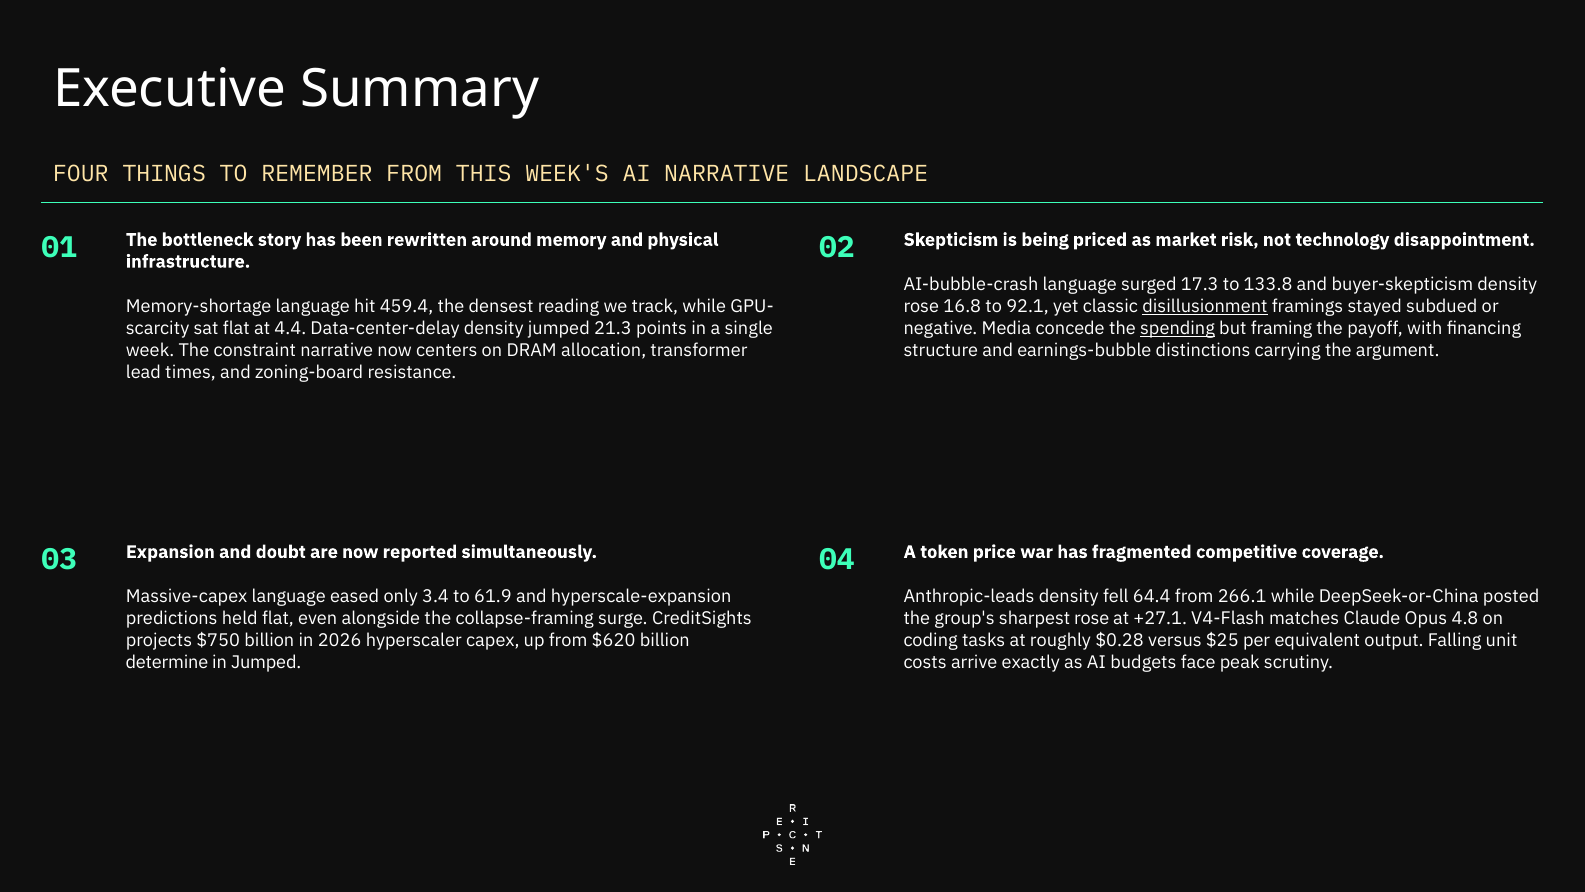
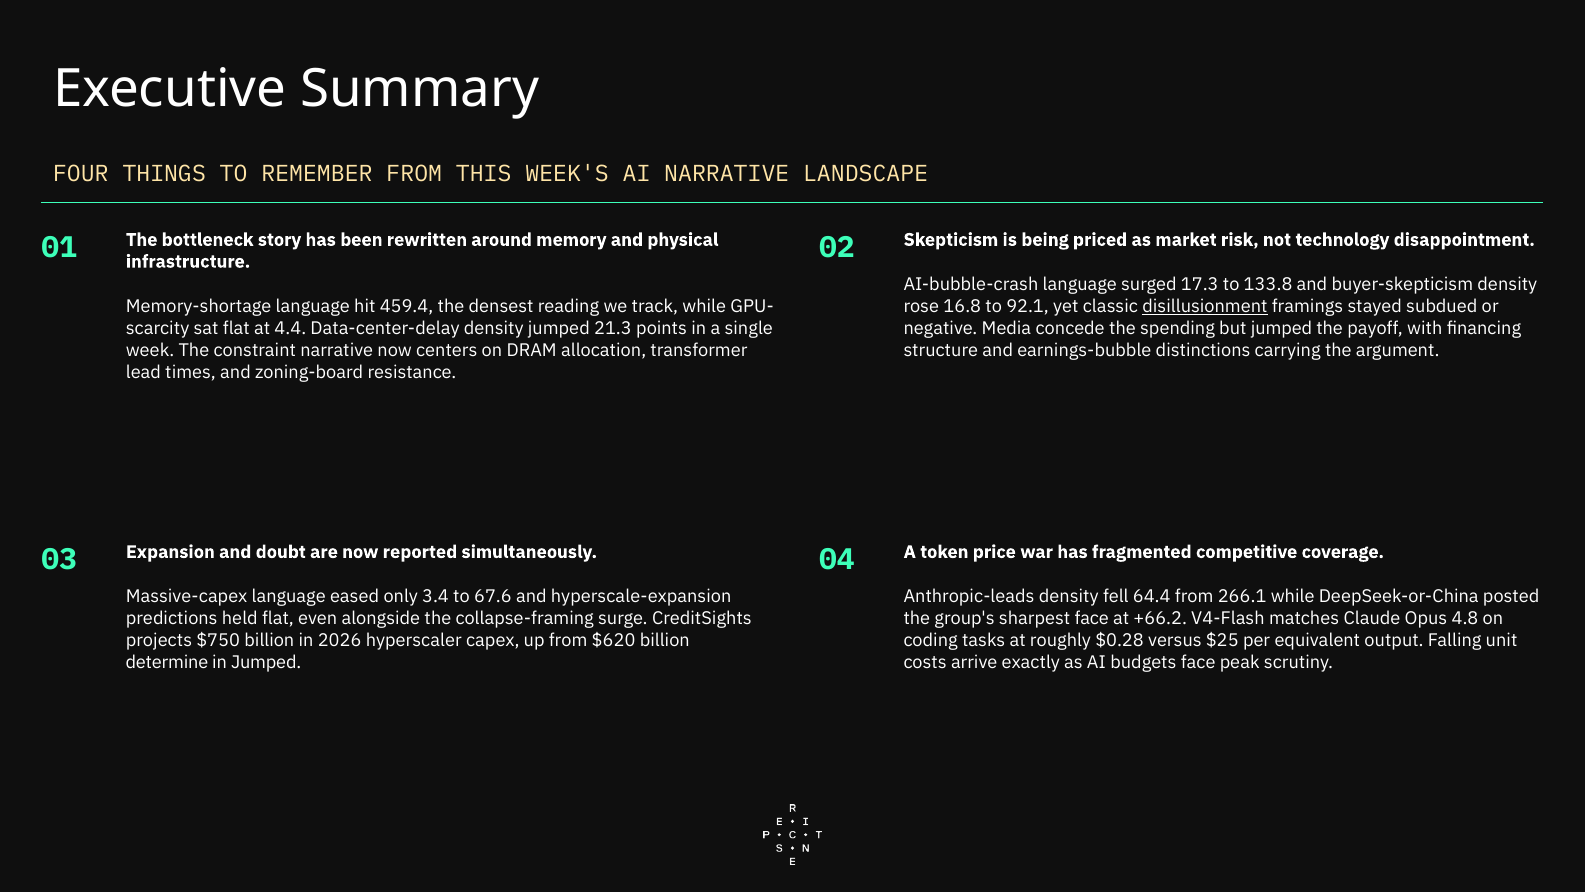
spending underline: present -> none (1177, 328)
but framing: framing -> jumped (1282, 328)
61.9: 61.9 -> 67.6 (493, 597)
sharpest rose: rose -> face (1092, 618)
+27.1: +27.1 -> +66.2 (1160, 618)
